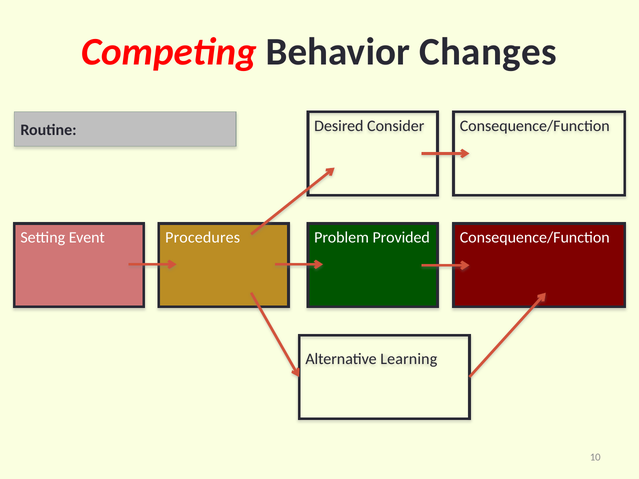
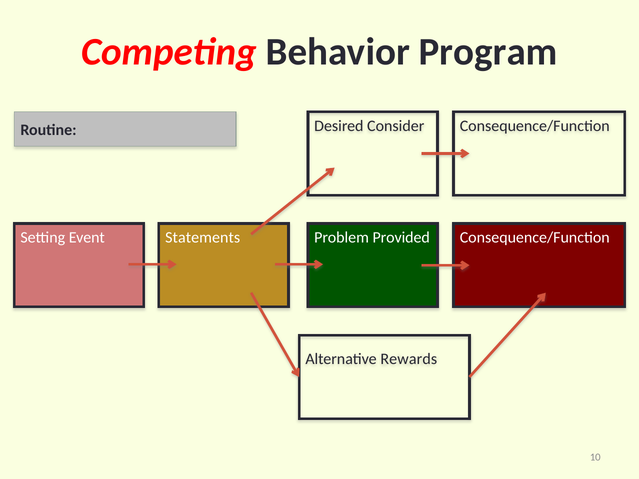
Changes: Changes -> Program (488, 52)
Procedures: Procedures -> Statements (203, 238)
Learning: Learning -> Rewards (409, 359)
